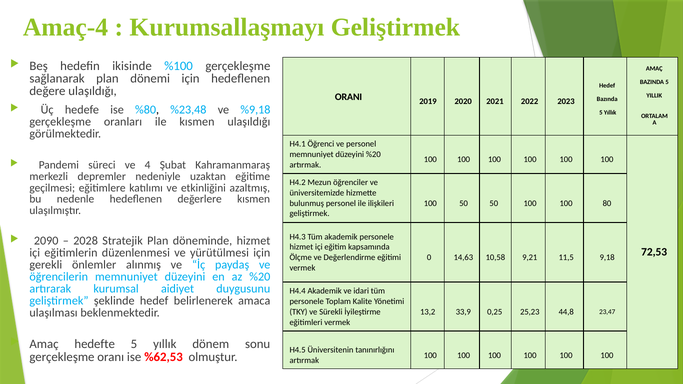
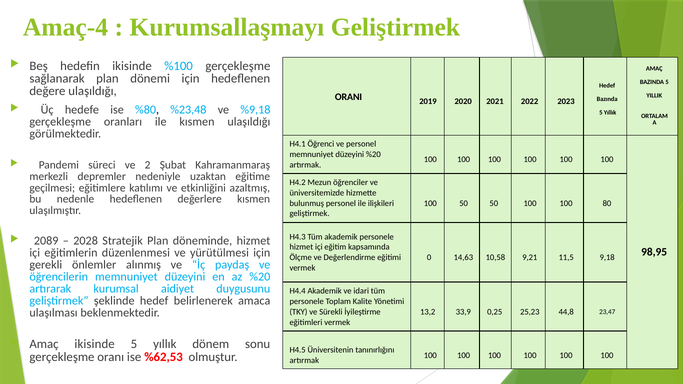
4: 4 -> 2 (148, 165)
2090: 2090 -> 2089 (46, 241)
72,53: 72,53 -> 98,95 (654, 252)
Amaç hedefte: hedefte -> ikisinde (95, 344)
